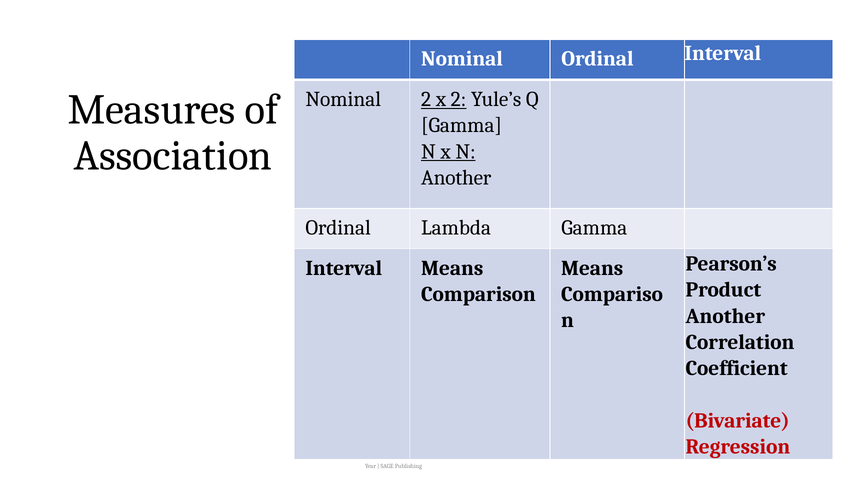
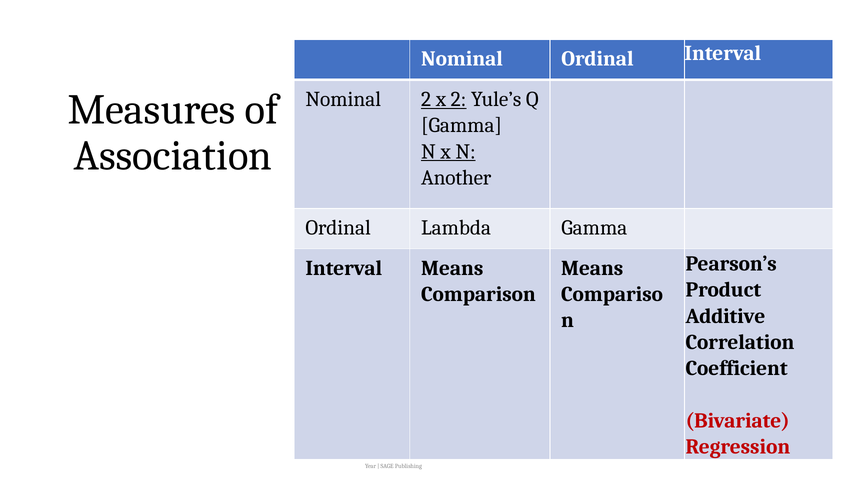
Another: Another -> Additive (725, 316)
